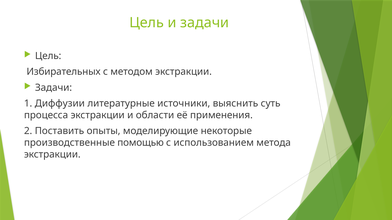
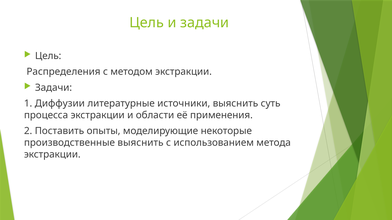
Избирательных: Избирательных -> Распределения (64, 72)
производственные помощью: помощью -> выяснить (140, 143)
